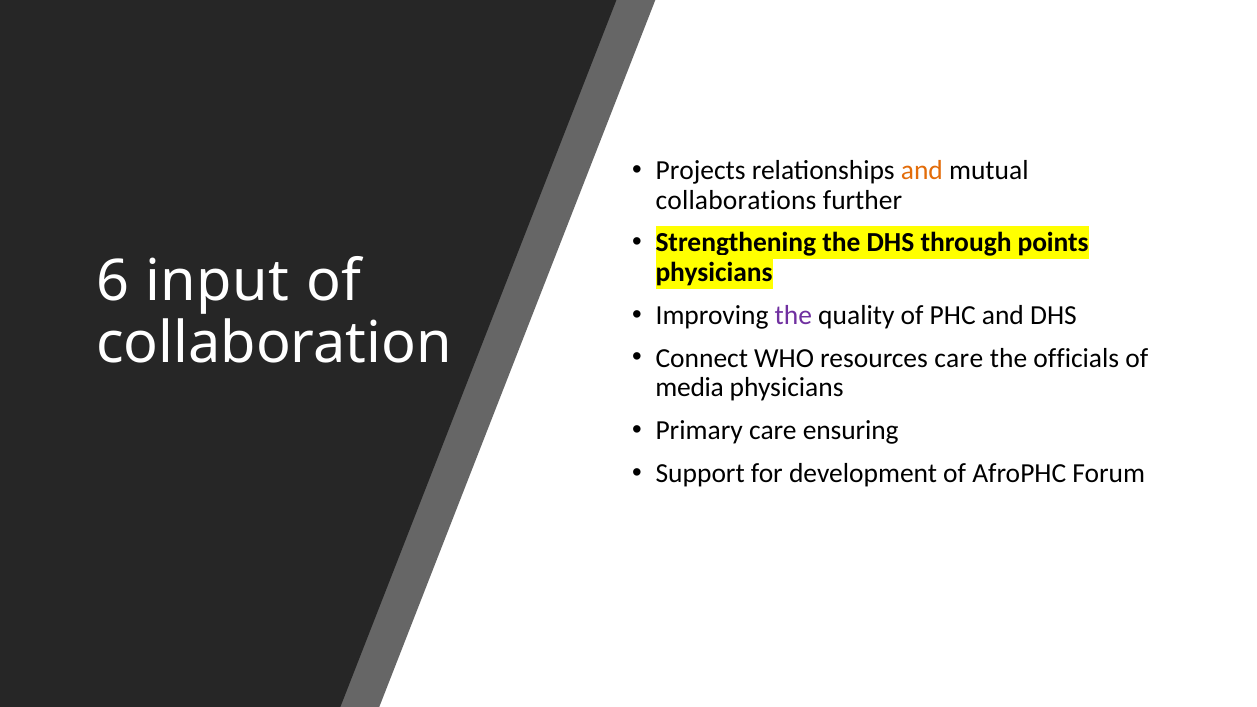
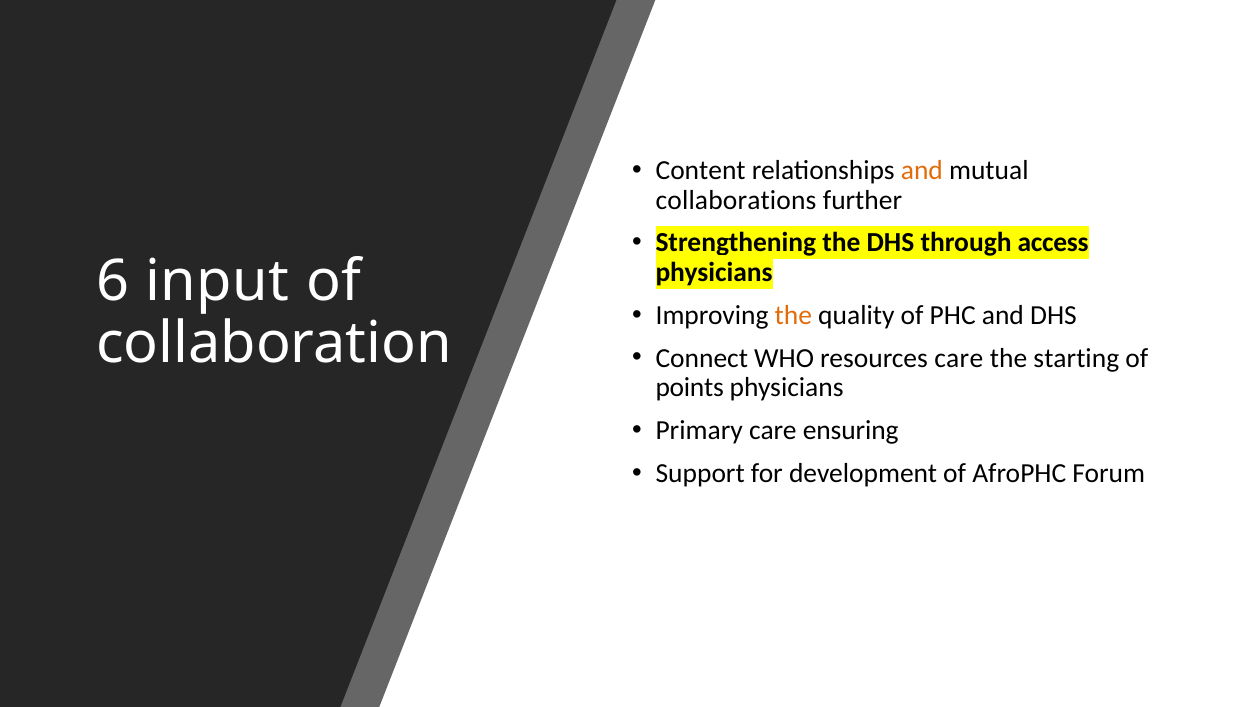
Projects: Projects -> Content (701, 170)
points: points -> access (1053, 243)
the colour: purple -> orange (793, 315)
officials: officials -> starting (1076, 358)
media: media -> points (690, 388)
